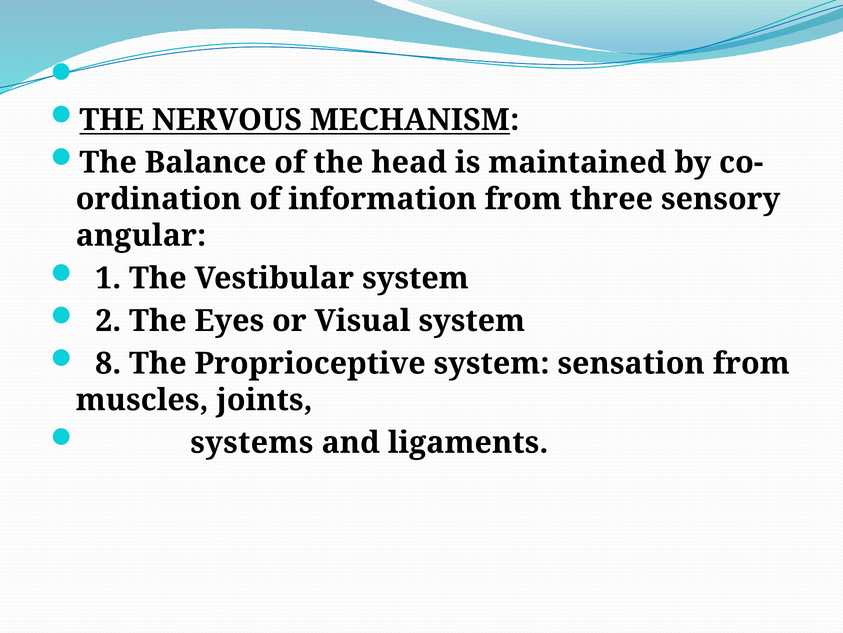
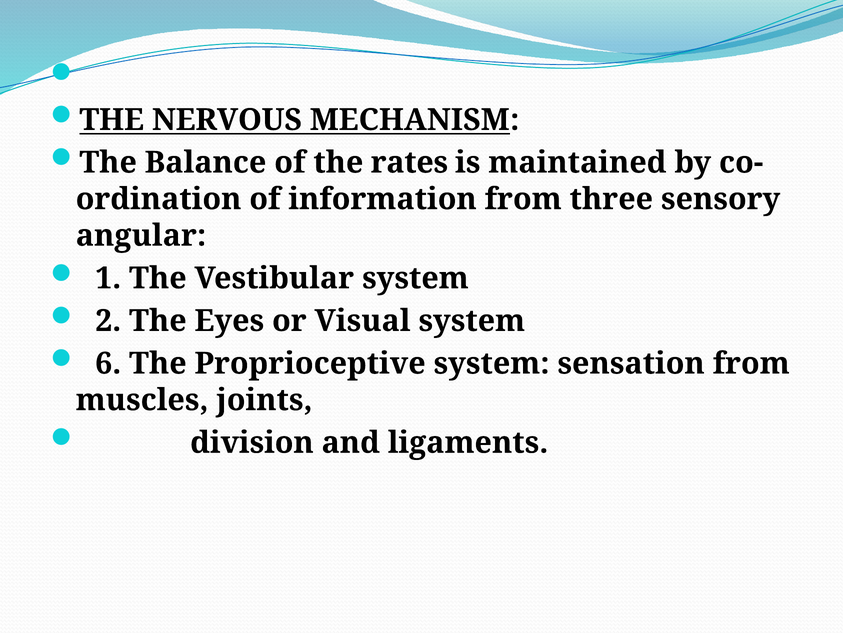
head: head -> rates (409, 162)
8: 8 -> 6 (108, 363)
systems: systems -> division (252, 442)
